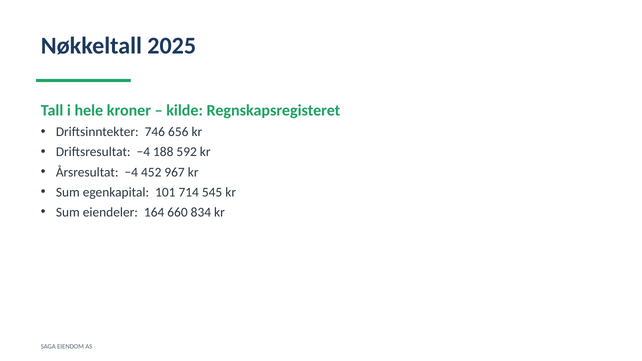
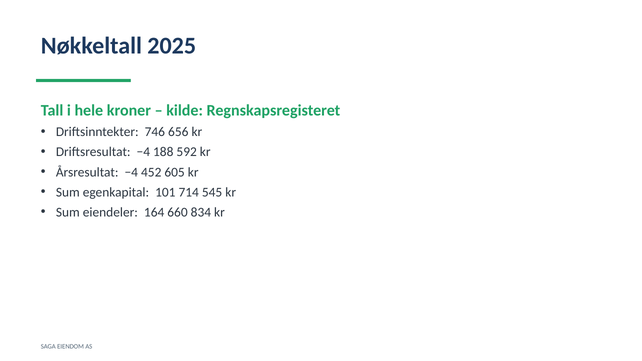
967: 967 -> 605 (175, 172)
